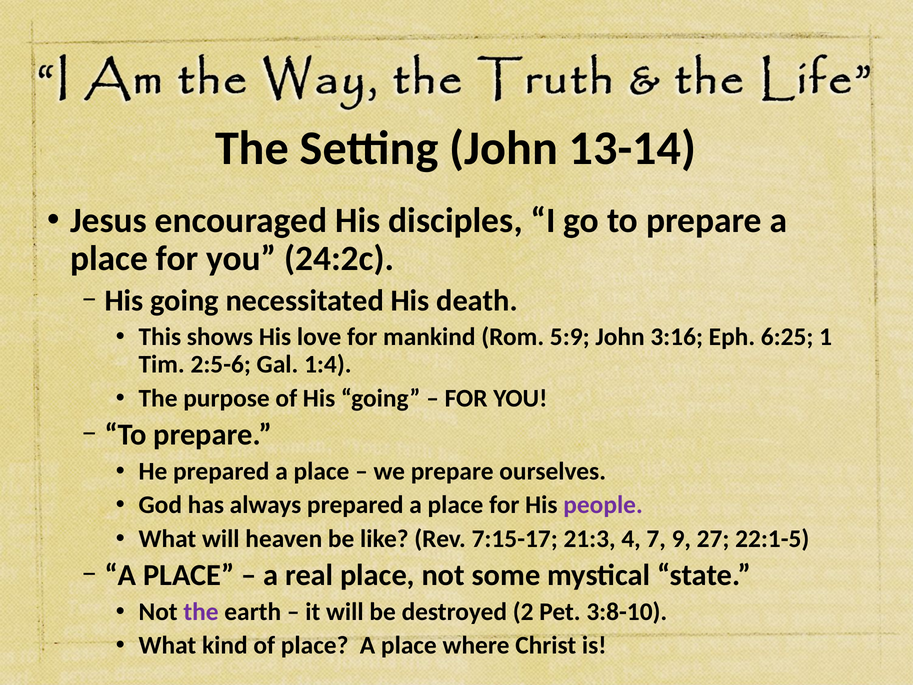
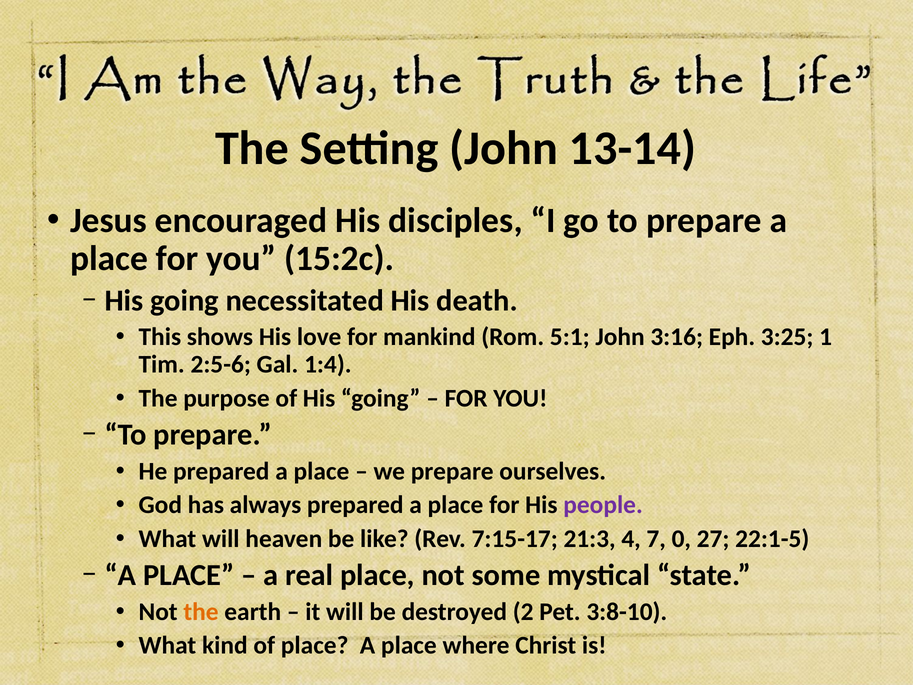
24:2c: 24:2c -> 15:2c (339, 258)
5:9: 5:9 -> 5:1 (570, 337)
6:25: 6:25 -> 3:25 (787, 337)
9: 9 -> 0 (681, 539)
the colour: purple -> orange (201, 611)
